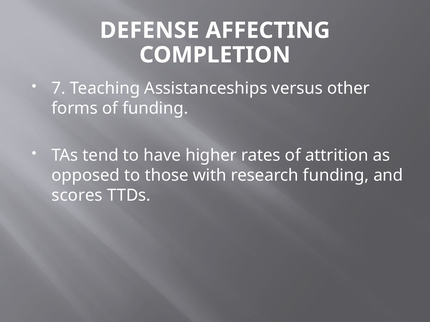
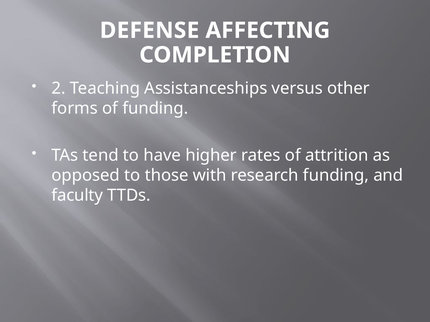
7: 7 -> 2 (59, 89)
scores: scores -> faculty (77, 196)
